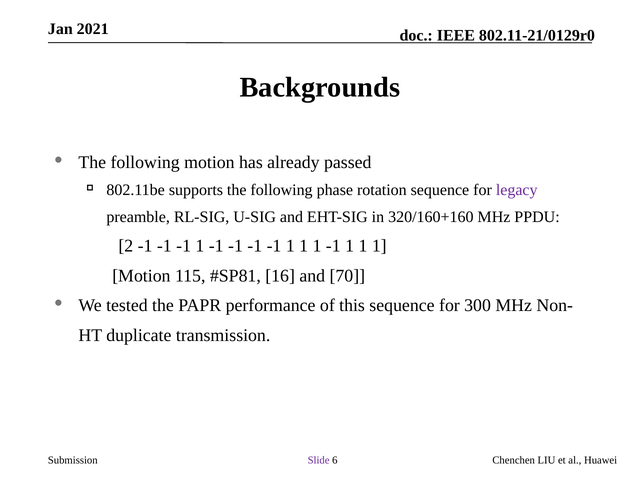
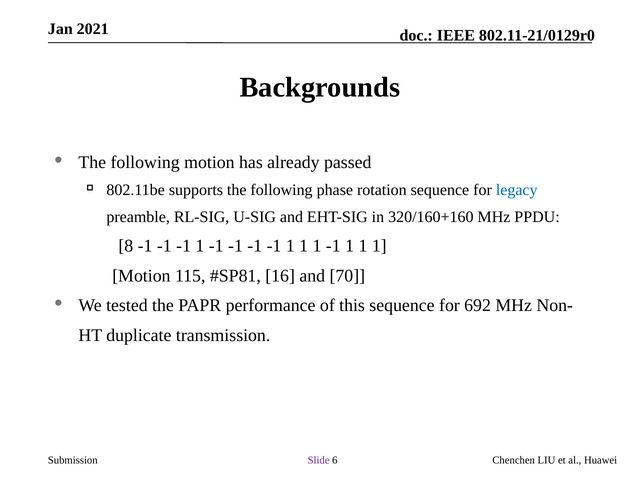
legacy colour: purple -> blue (517, 190)
2: 2 -> 8 (126, 246)
300: 300 -> 692 (478, 306)
